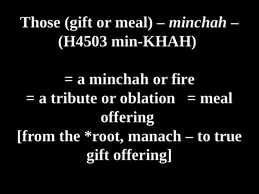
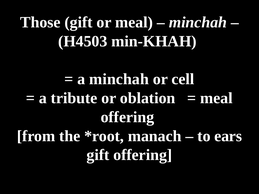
fire: fire -> cell (183, 79)
true: true -> ears (228, 136)
